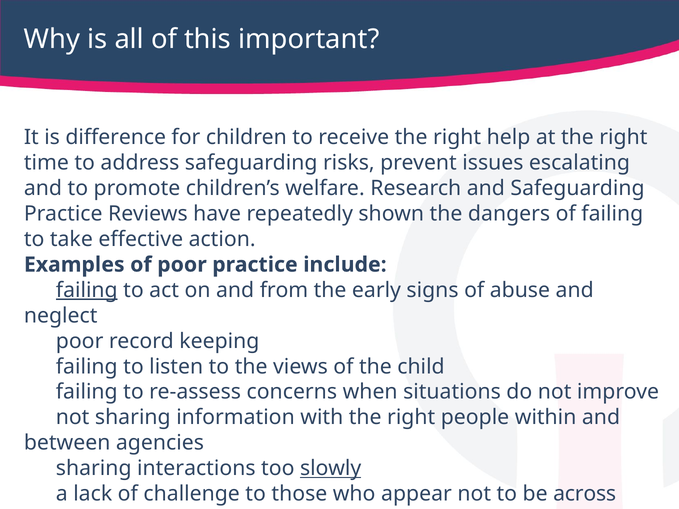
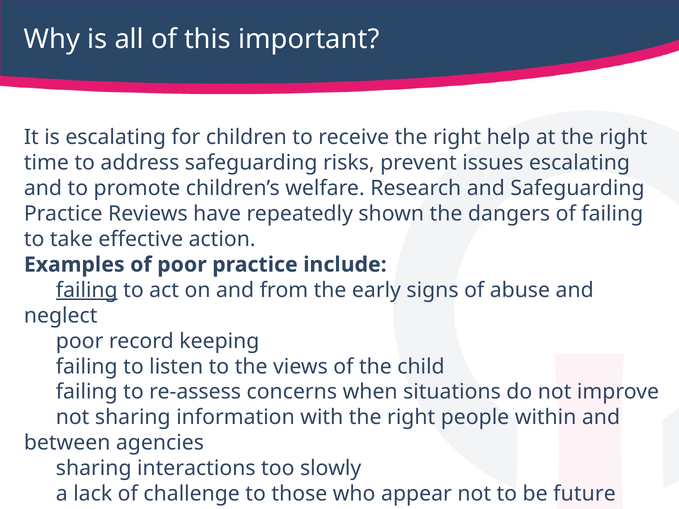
is difference: difference -> escalating (116, 137)
slowly underline: present -> none (331, 469)
across: across -> future (584, 494)
